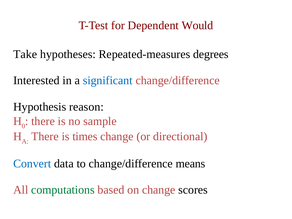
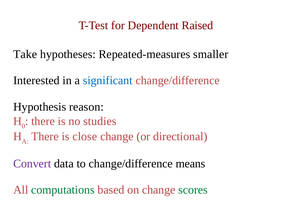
Would: Would -> Raised (197, 25)
degrees: degrees -> smaller (211, 54)
sample: sample -> studies (100, 121)
times: times -> close (85, 136)
Convert colour: blue -> purple (32, 164)
scores colour: black -> green (193, 190)
